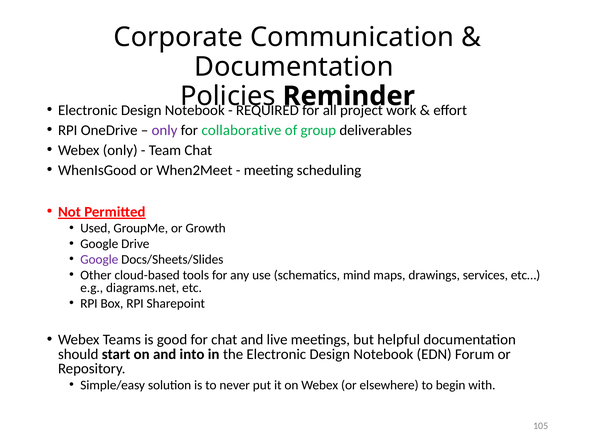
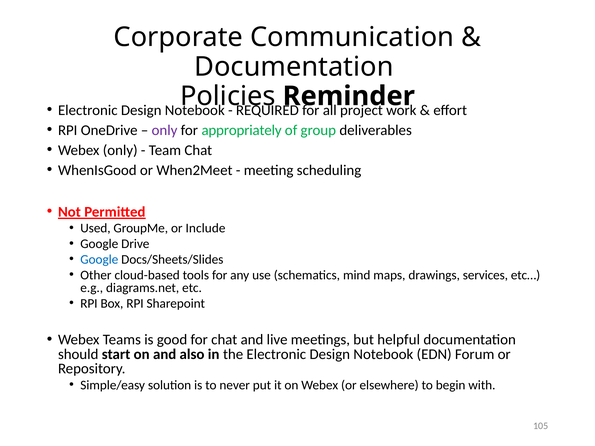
collaborative: collaborative -> appropriately (242, 130)
Growth: Growth -> Include (206, 228)
Google colour: purple -> blue (99, 260)
into: into -> also (192, 354)
